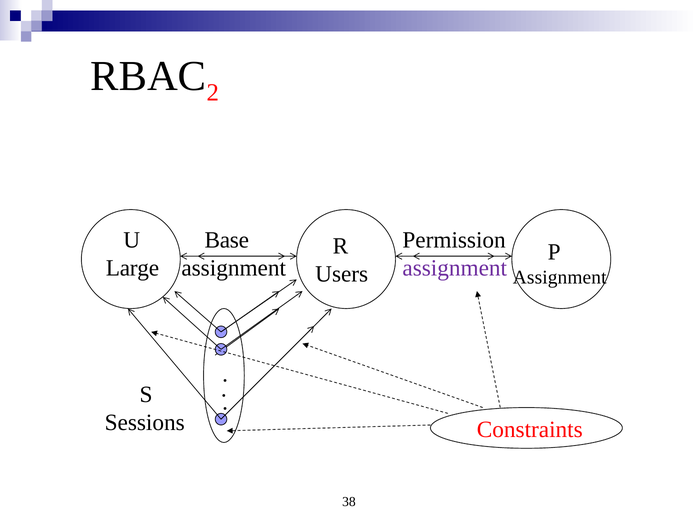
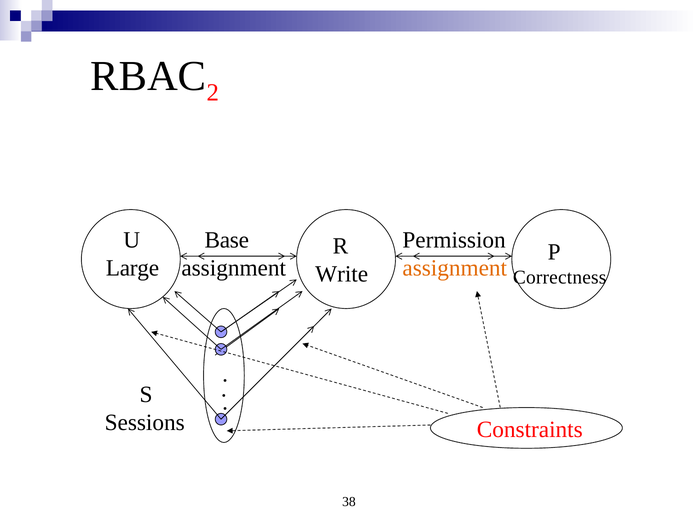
assignment colour: purple -> orange (455, 268)
Users: Users -> Write (342, 274)
Assignment: Assignment -> Correctness (560, 277)
